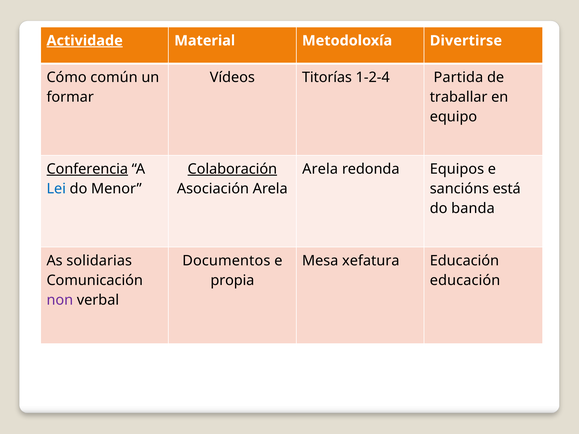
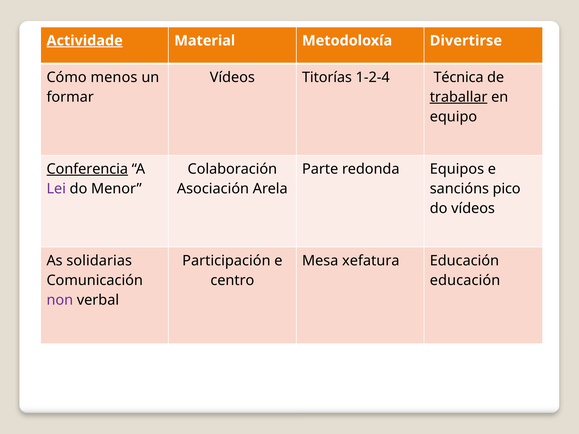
común: común -> menos (114, 77)
Partida: Partida -> Técnica (459, 77)
traballar underline: none -> present (459, 97)
Colaboración underline: present -> none (232, 169)
Arela: Arela -> Parte (320, 169)
Lei colour: blue -> purple (56, 189)
está: está -> pico (507, 189)
do banda: banda -> vídeos (473, 208)
Documentos: Documentos -> Participación (226, 261)
propia: propia -> centro (232, 280)
